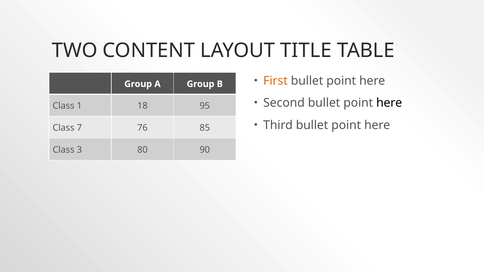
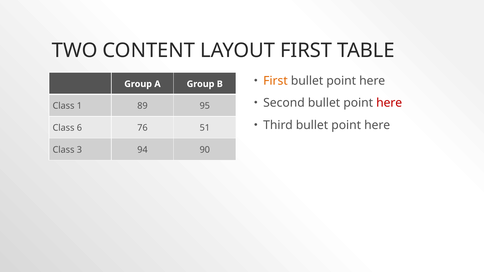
LAYOUT TITLE: TITLE -> FIRST (306, 51)
here colour: black -> red (389, 103)
18: 18 -> 89 (142, 106)
7: 7 -> 6 (79, 128)
85: 85 -> 51 (205, 128)
80: 80 -> 94 (142, 150)
